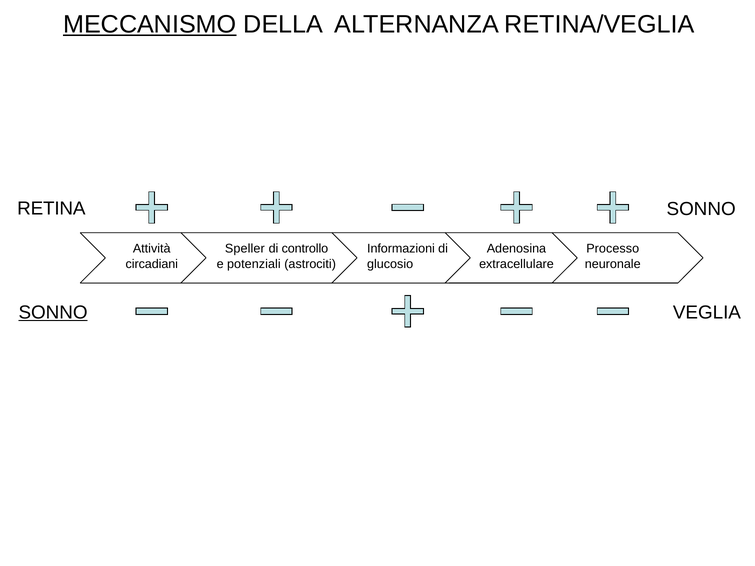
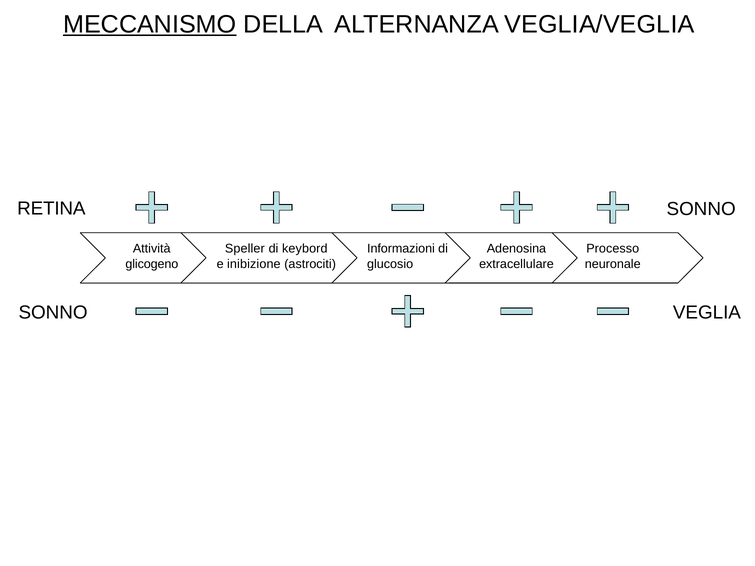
RETINA/VEGLIA: RETINA/VEGLIA -> VEGLIA/VEGLIA (599, 24)
controllo: controllo -> keybord (305, 249)
circadiani: circadiani -> glicogeno (152, 264)
potenziali: potenziali -> inibizione (254, 264)
SONNO underline: present -> none (53, 313)
